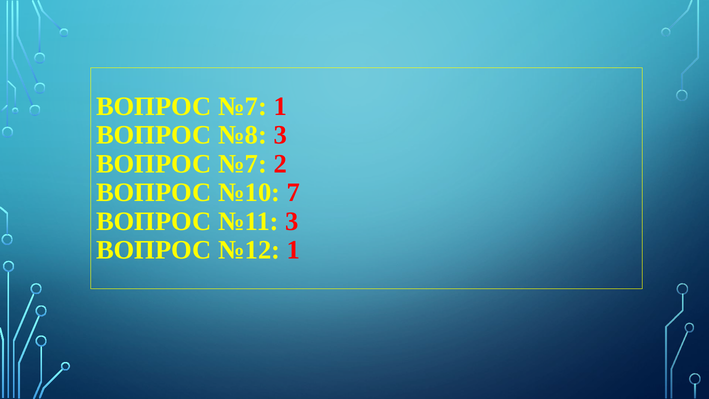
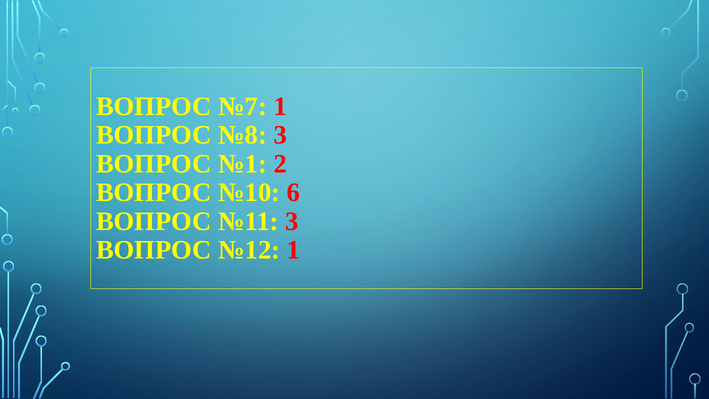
№7: №7 -> №1 (242, 164)
7: 7 -> 6 (294, 193)
